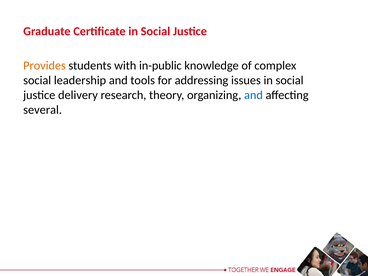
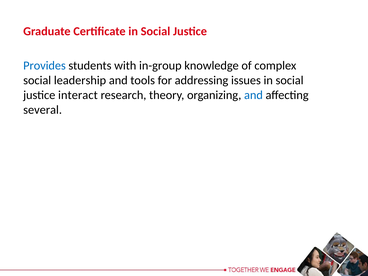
Provides colour: orange -> blue (44, 66)
in-public: in-public -> in-group (160, 66)
delivery: delivery -> interact (78, 95)
